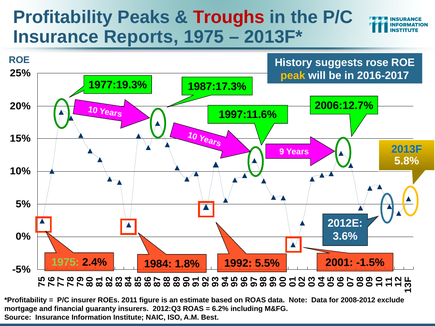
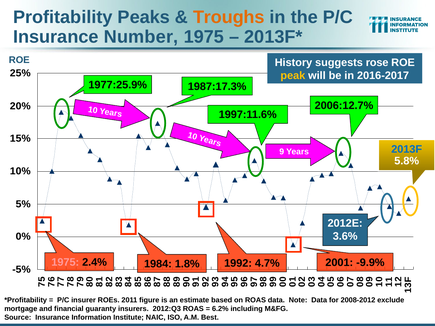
Troughs colour: red -> orange (229, 17)
Reports: Reports -> Number (141, 37)
1977:19.3%: 1977:19.3% -> 1977:25.9% (118, 85)
1975 colour: light green -> pink (65, 262)
5.5%: 5.5% -> 4.7% (267, 263)
-1.5%: -1.5% -> -9.9% (370, 263)
